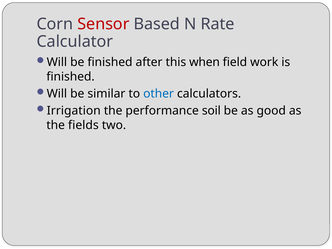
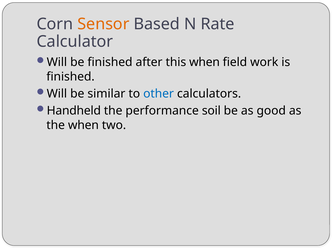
Sensor colour: red -> orange (103, 24)
Irrigation: Irrigation -> Handheld (74, 111)
the fields: fields -> when (83, 125)
